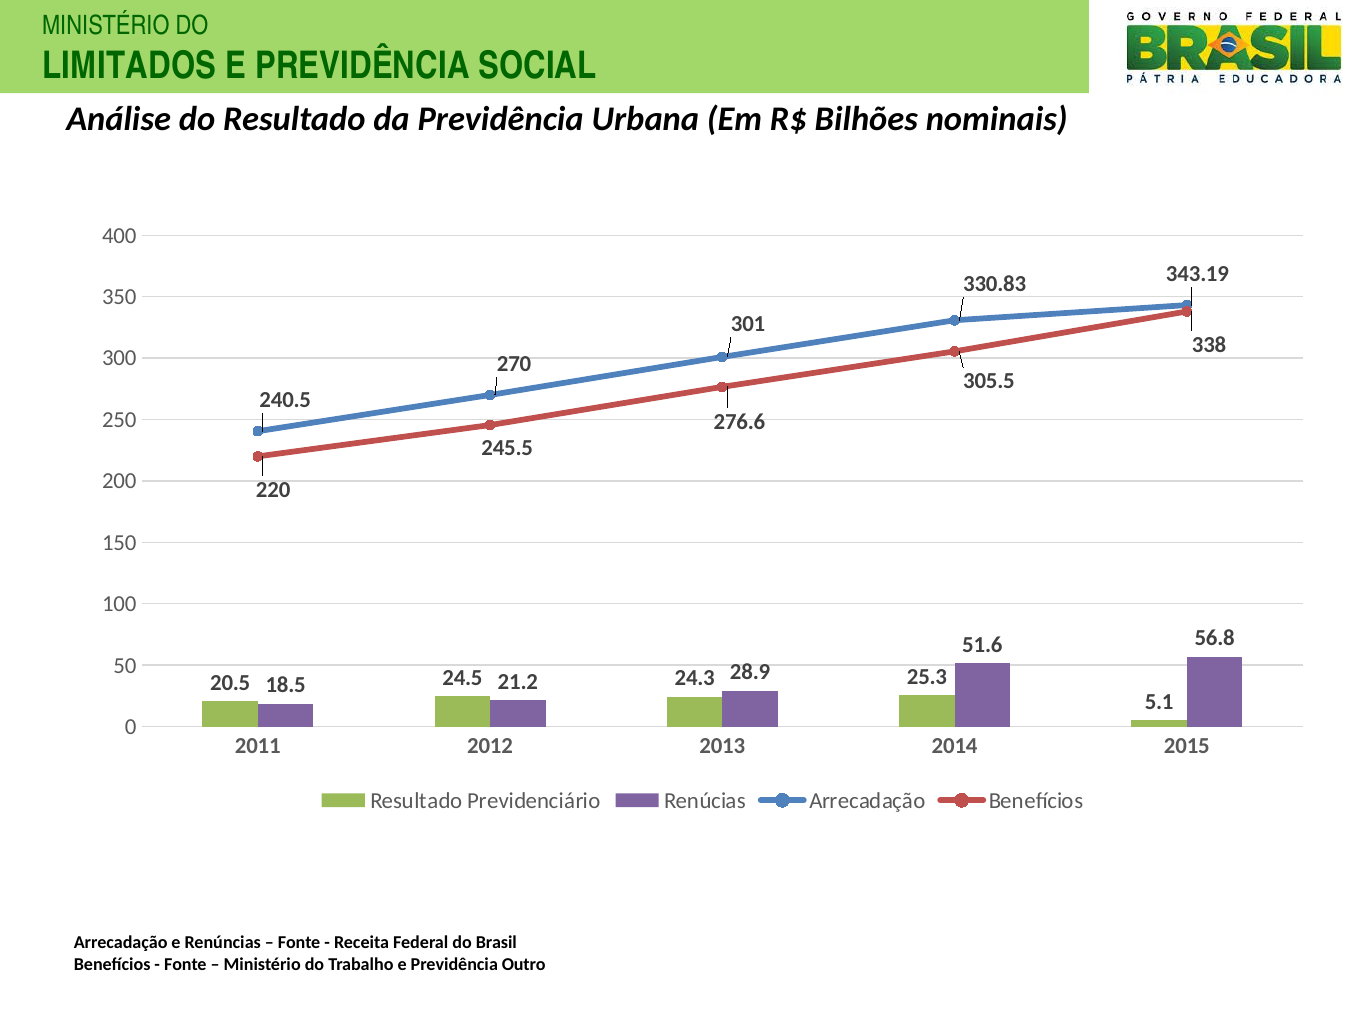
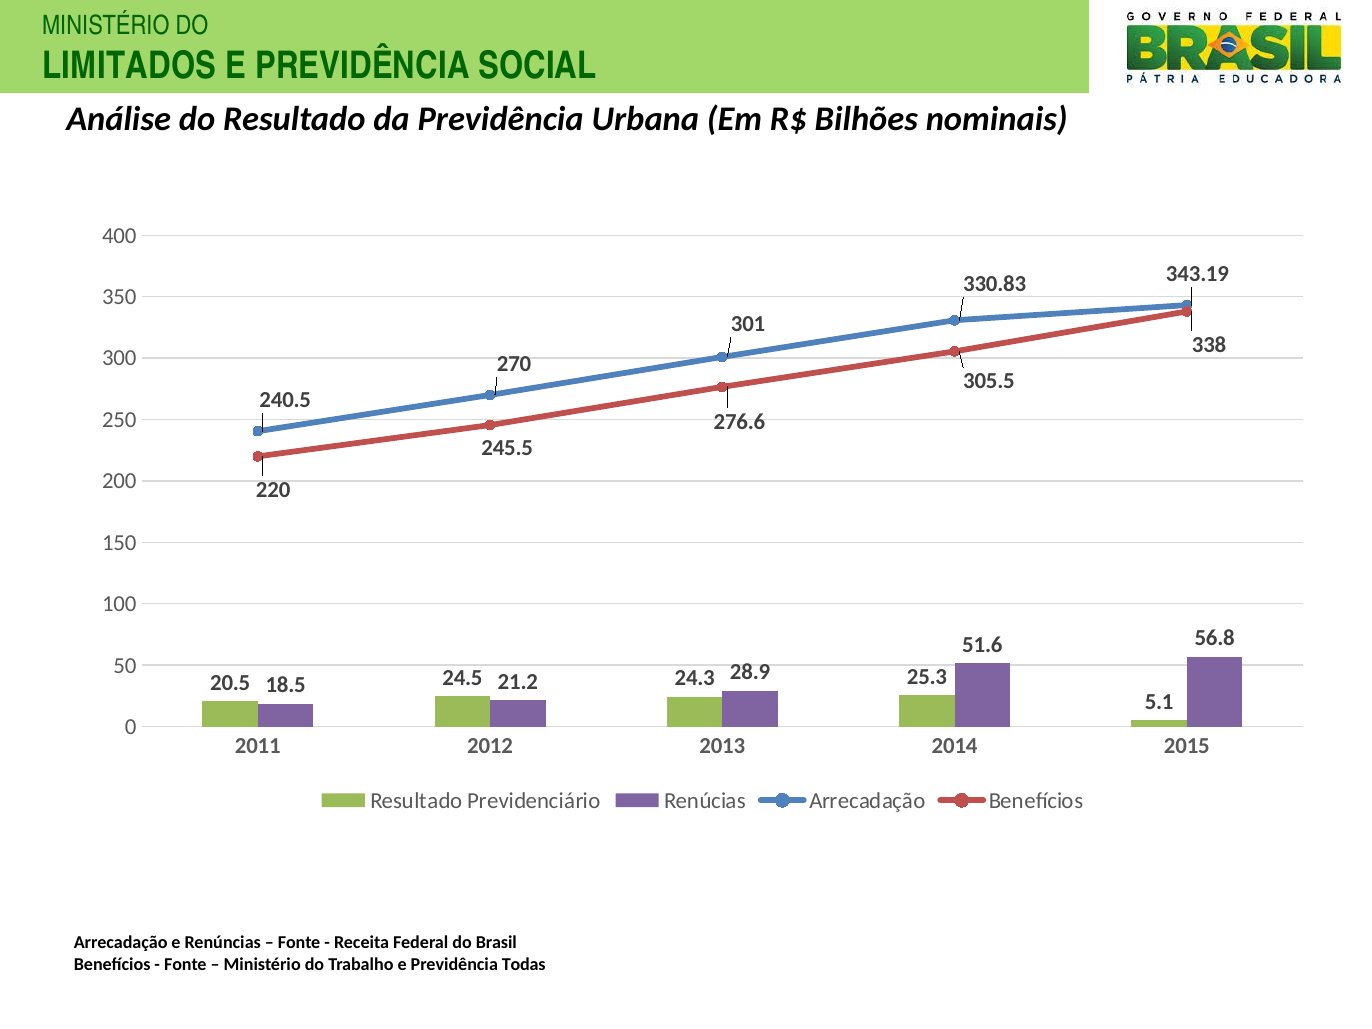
Outro: Outro -> Todas (524, 964)
